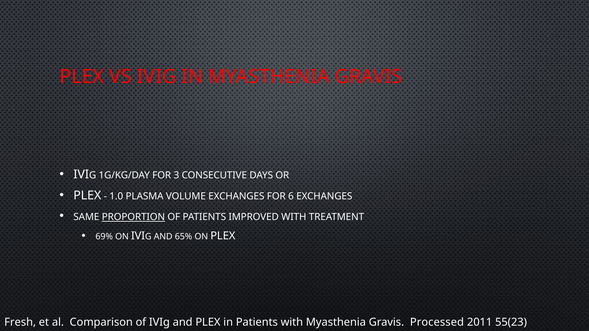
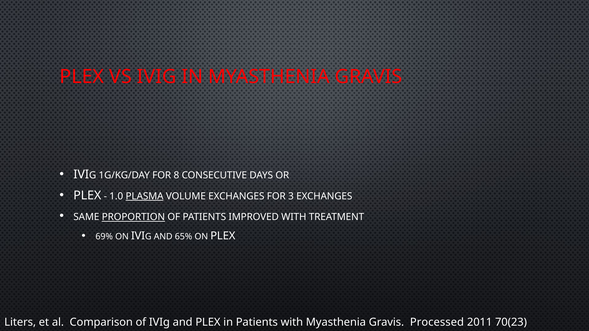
3: 3 -> 8 (176, 176)
PLASMA underline: none -> present (145, 196)
6: 6 -> 3 (291, 196)
Fresh: Fresh -> Liters (20, 322)
55(23: 55(23 -> 70(23 (511, 322)
